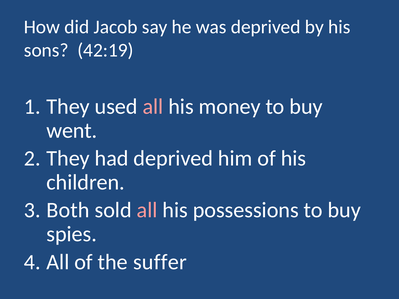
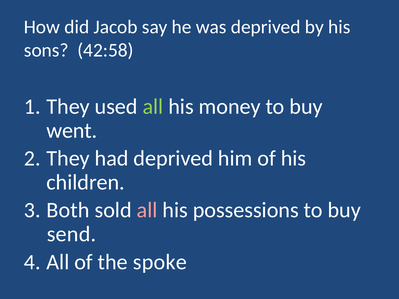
42:19: 42:19 -> 42:58 (105, 50)
all colour: pink -> light green (153, 107)
spies: spies -> send (72, 234)
suffer: suffer -> spoke (160, 262)
